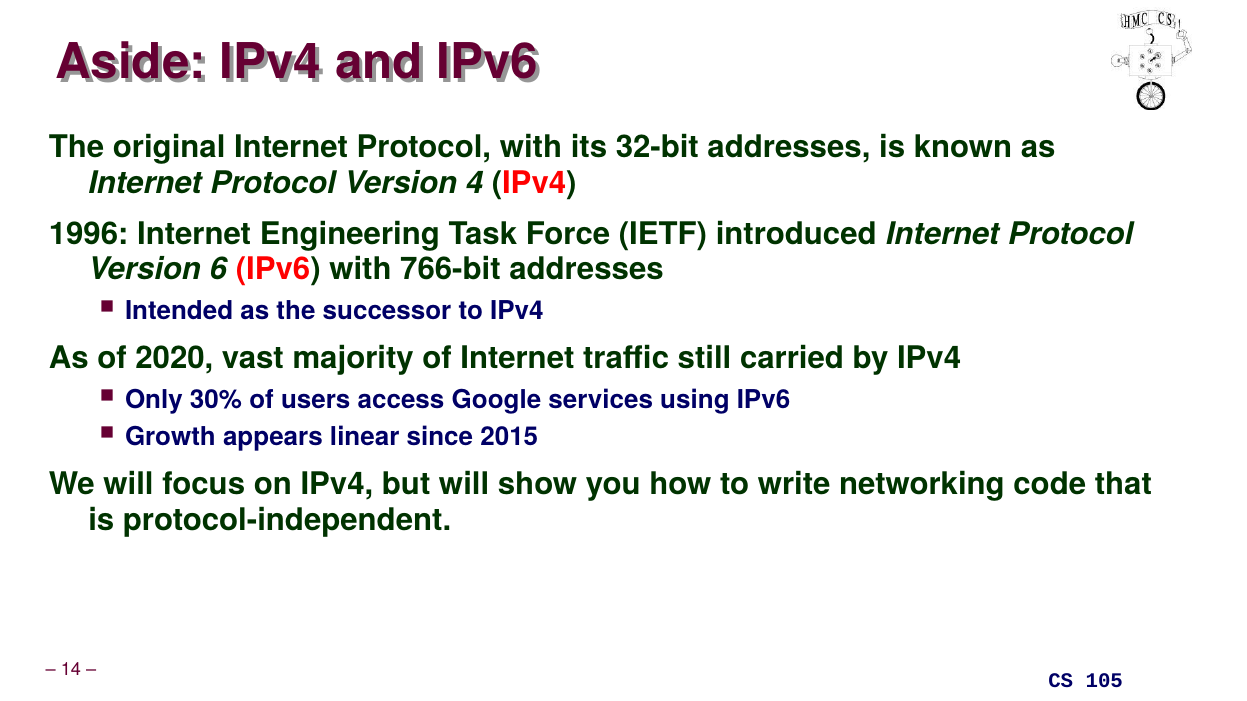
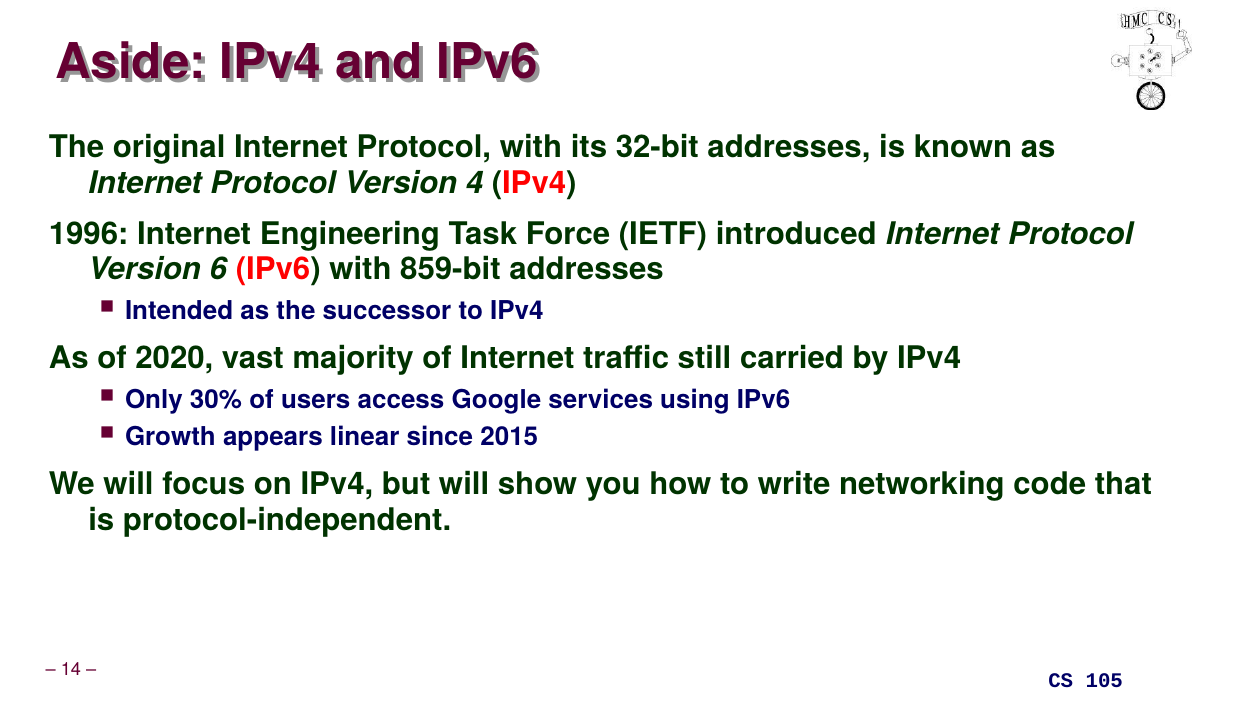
766-bit: 766-bit -> 859-bit (450, 270)
